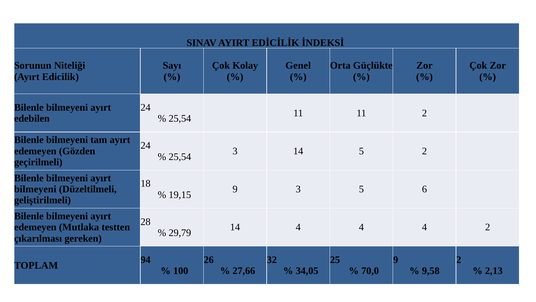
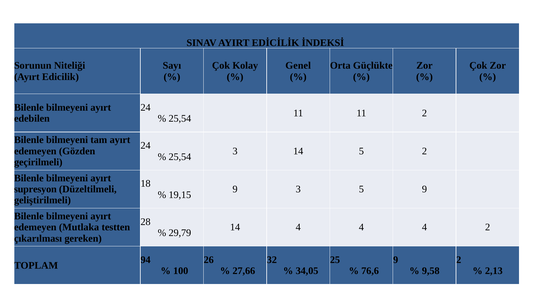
bilmeyeni: bilmeyeni -> supresyon (35, 189)
5 6: 6 -> 9 (424, 189)
70,0: 70,0 -> 76,6 (370, 270)
